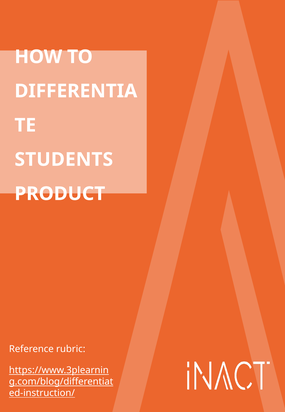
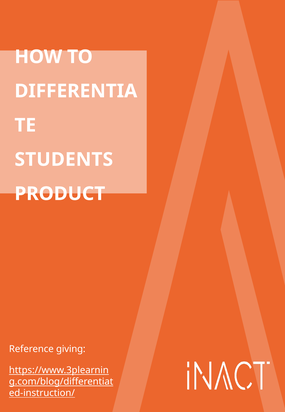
rubric: rubric -> giving (71, 349)
